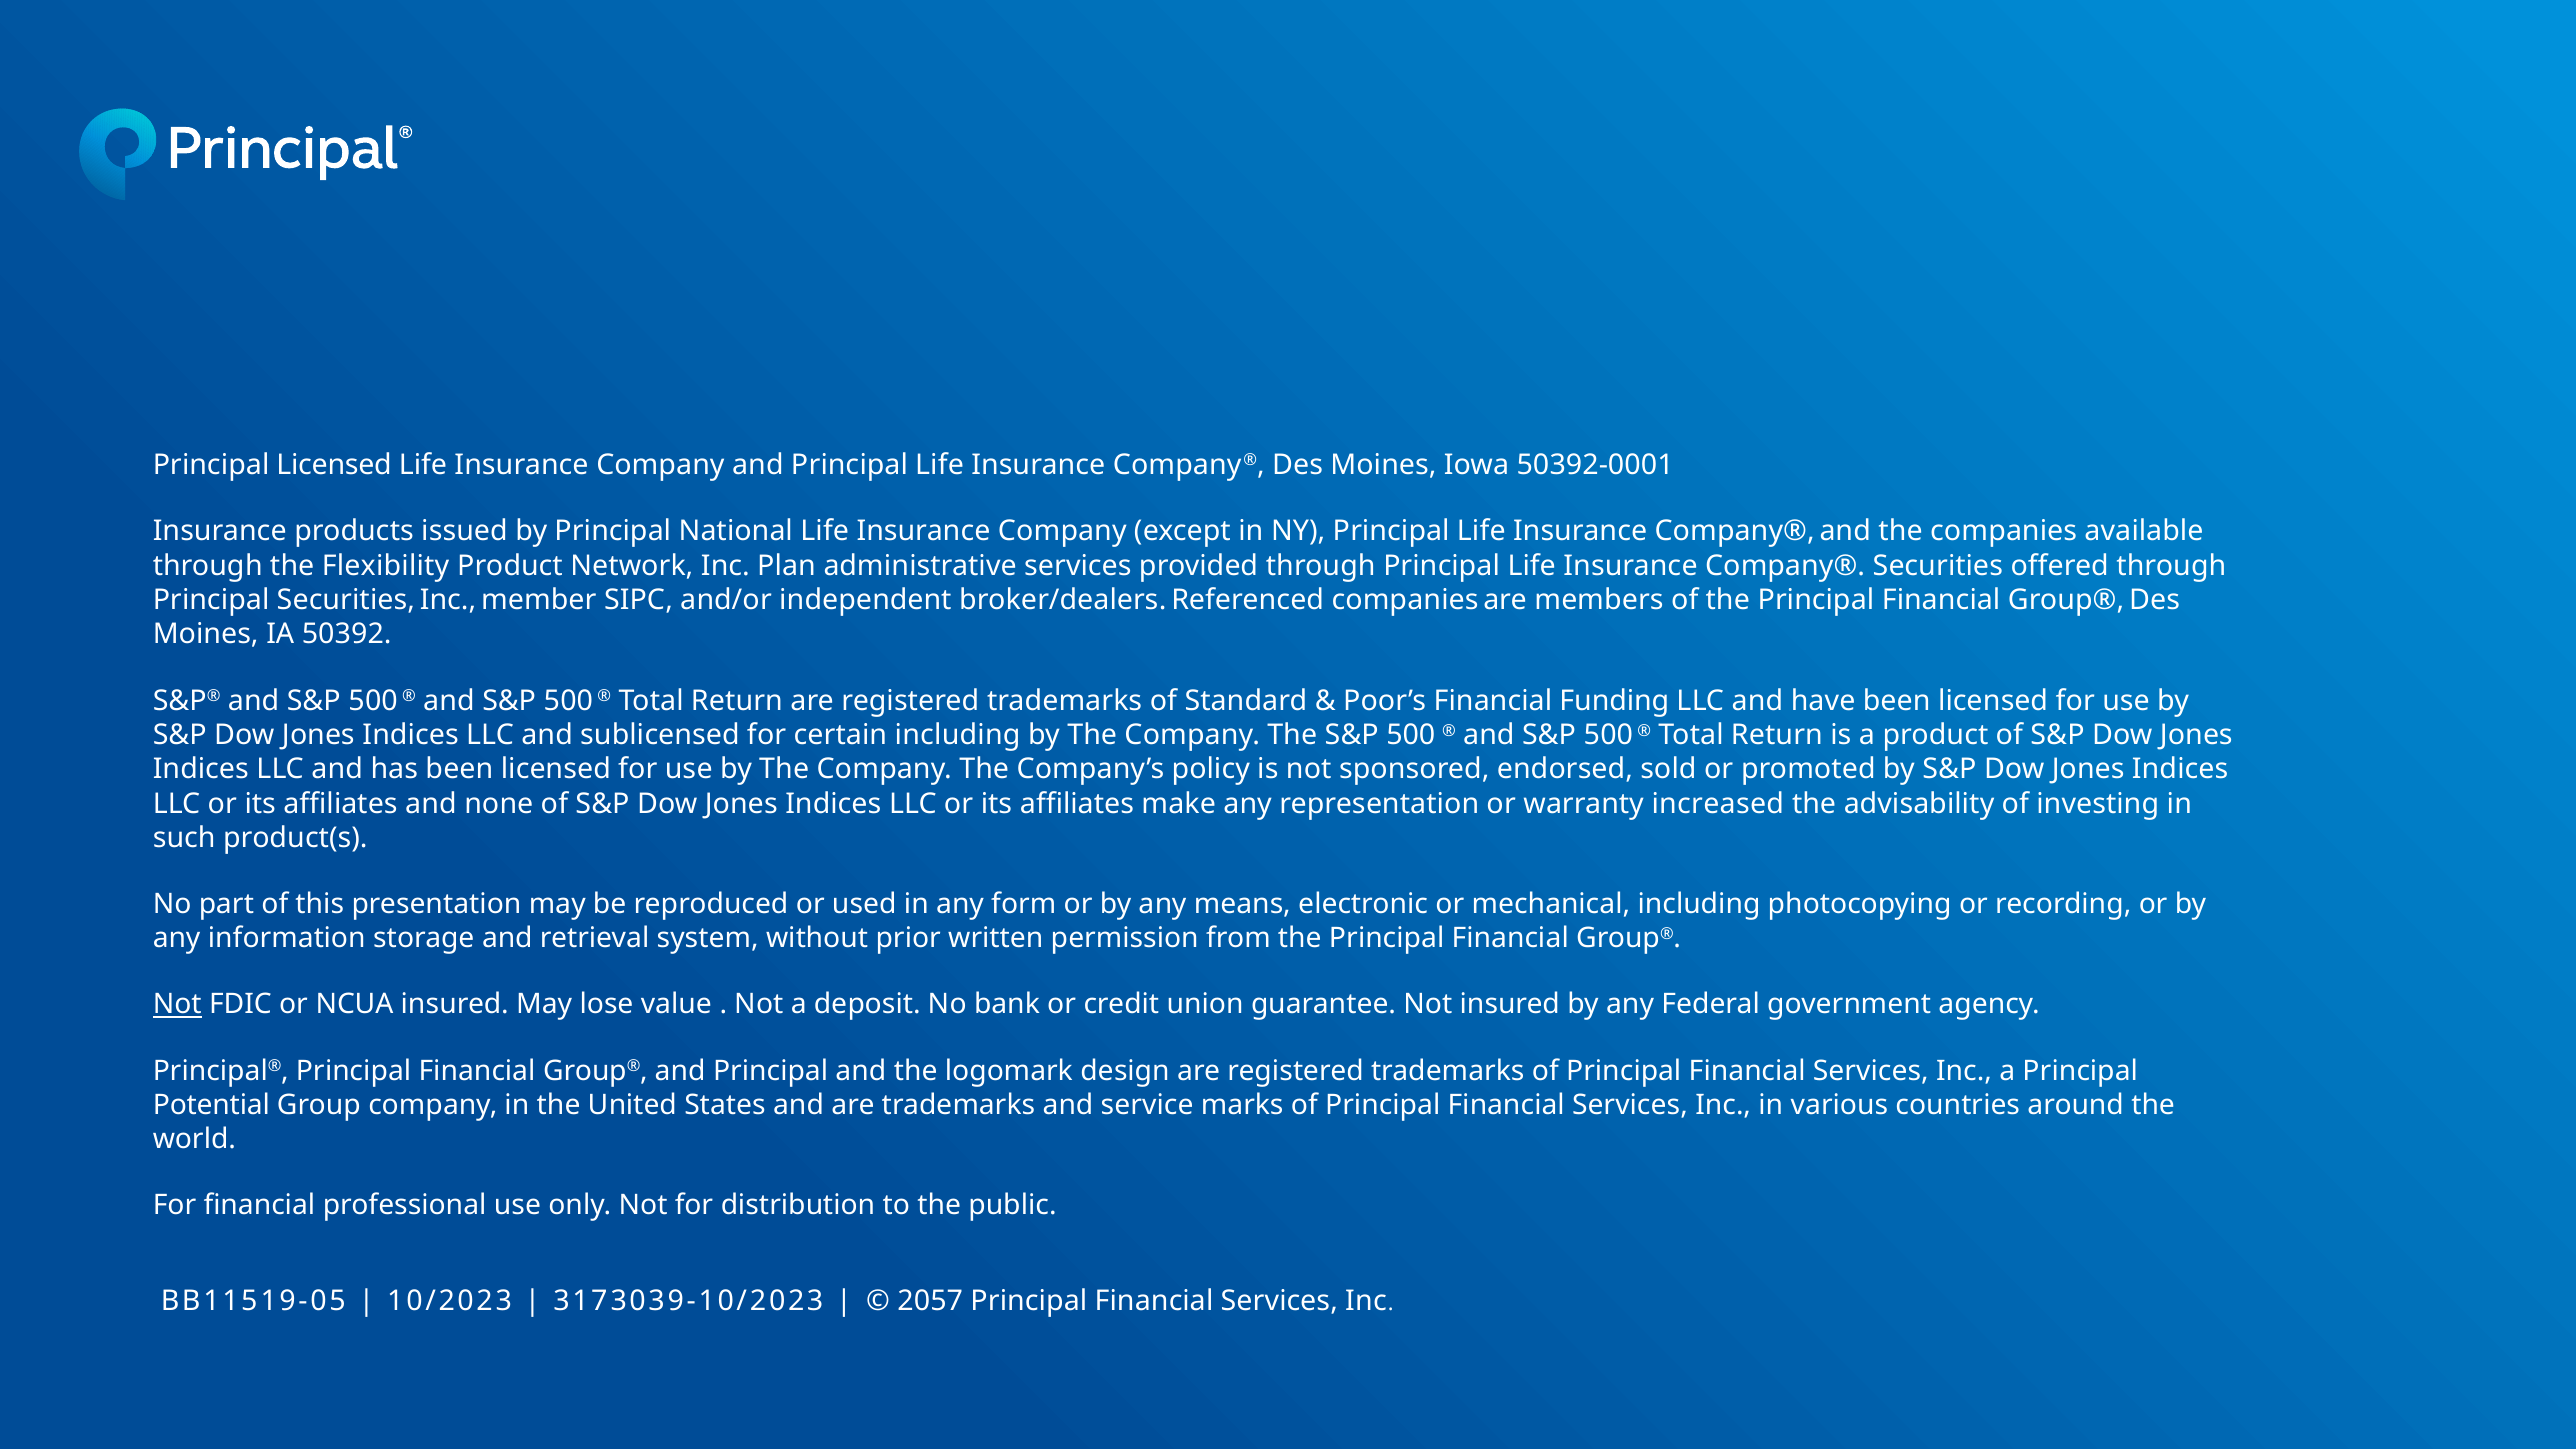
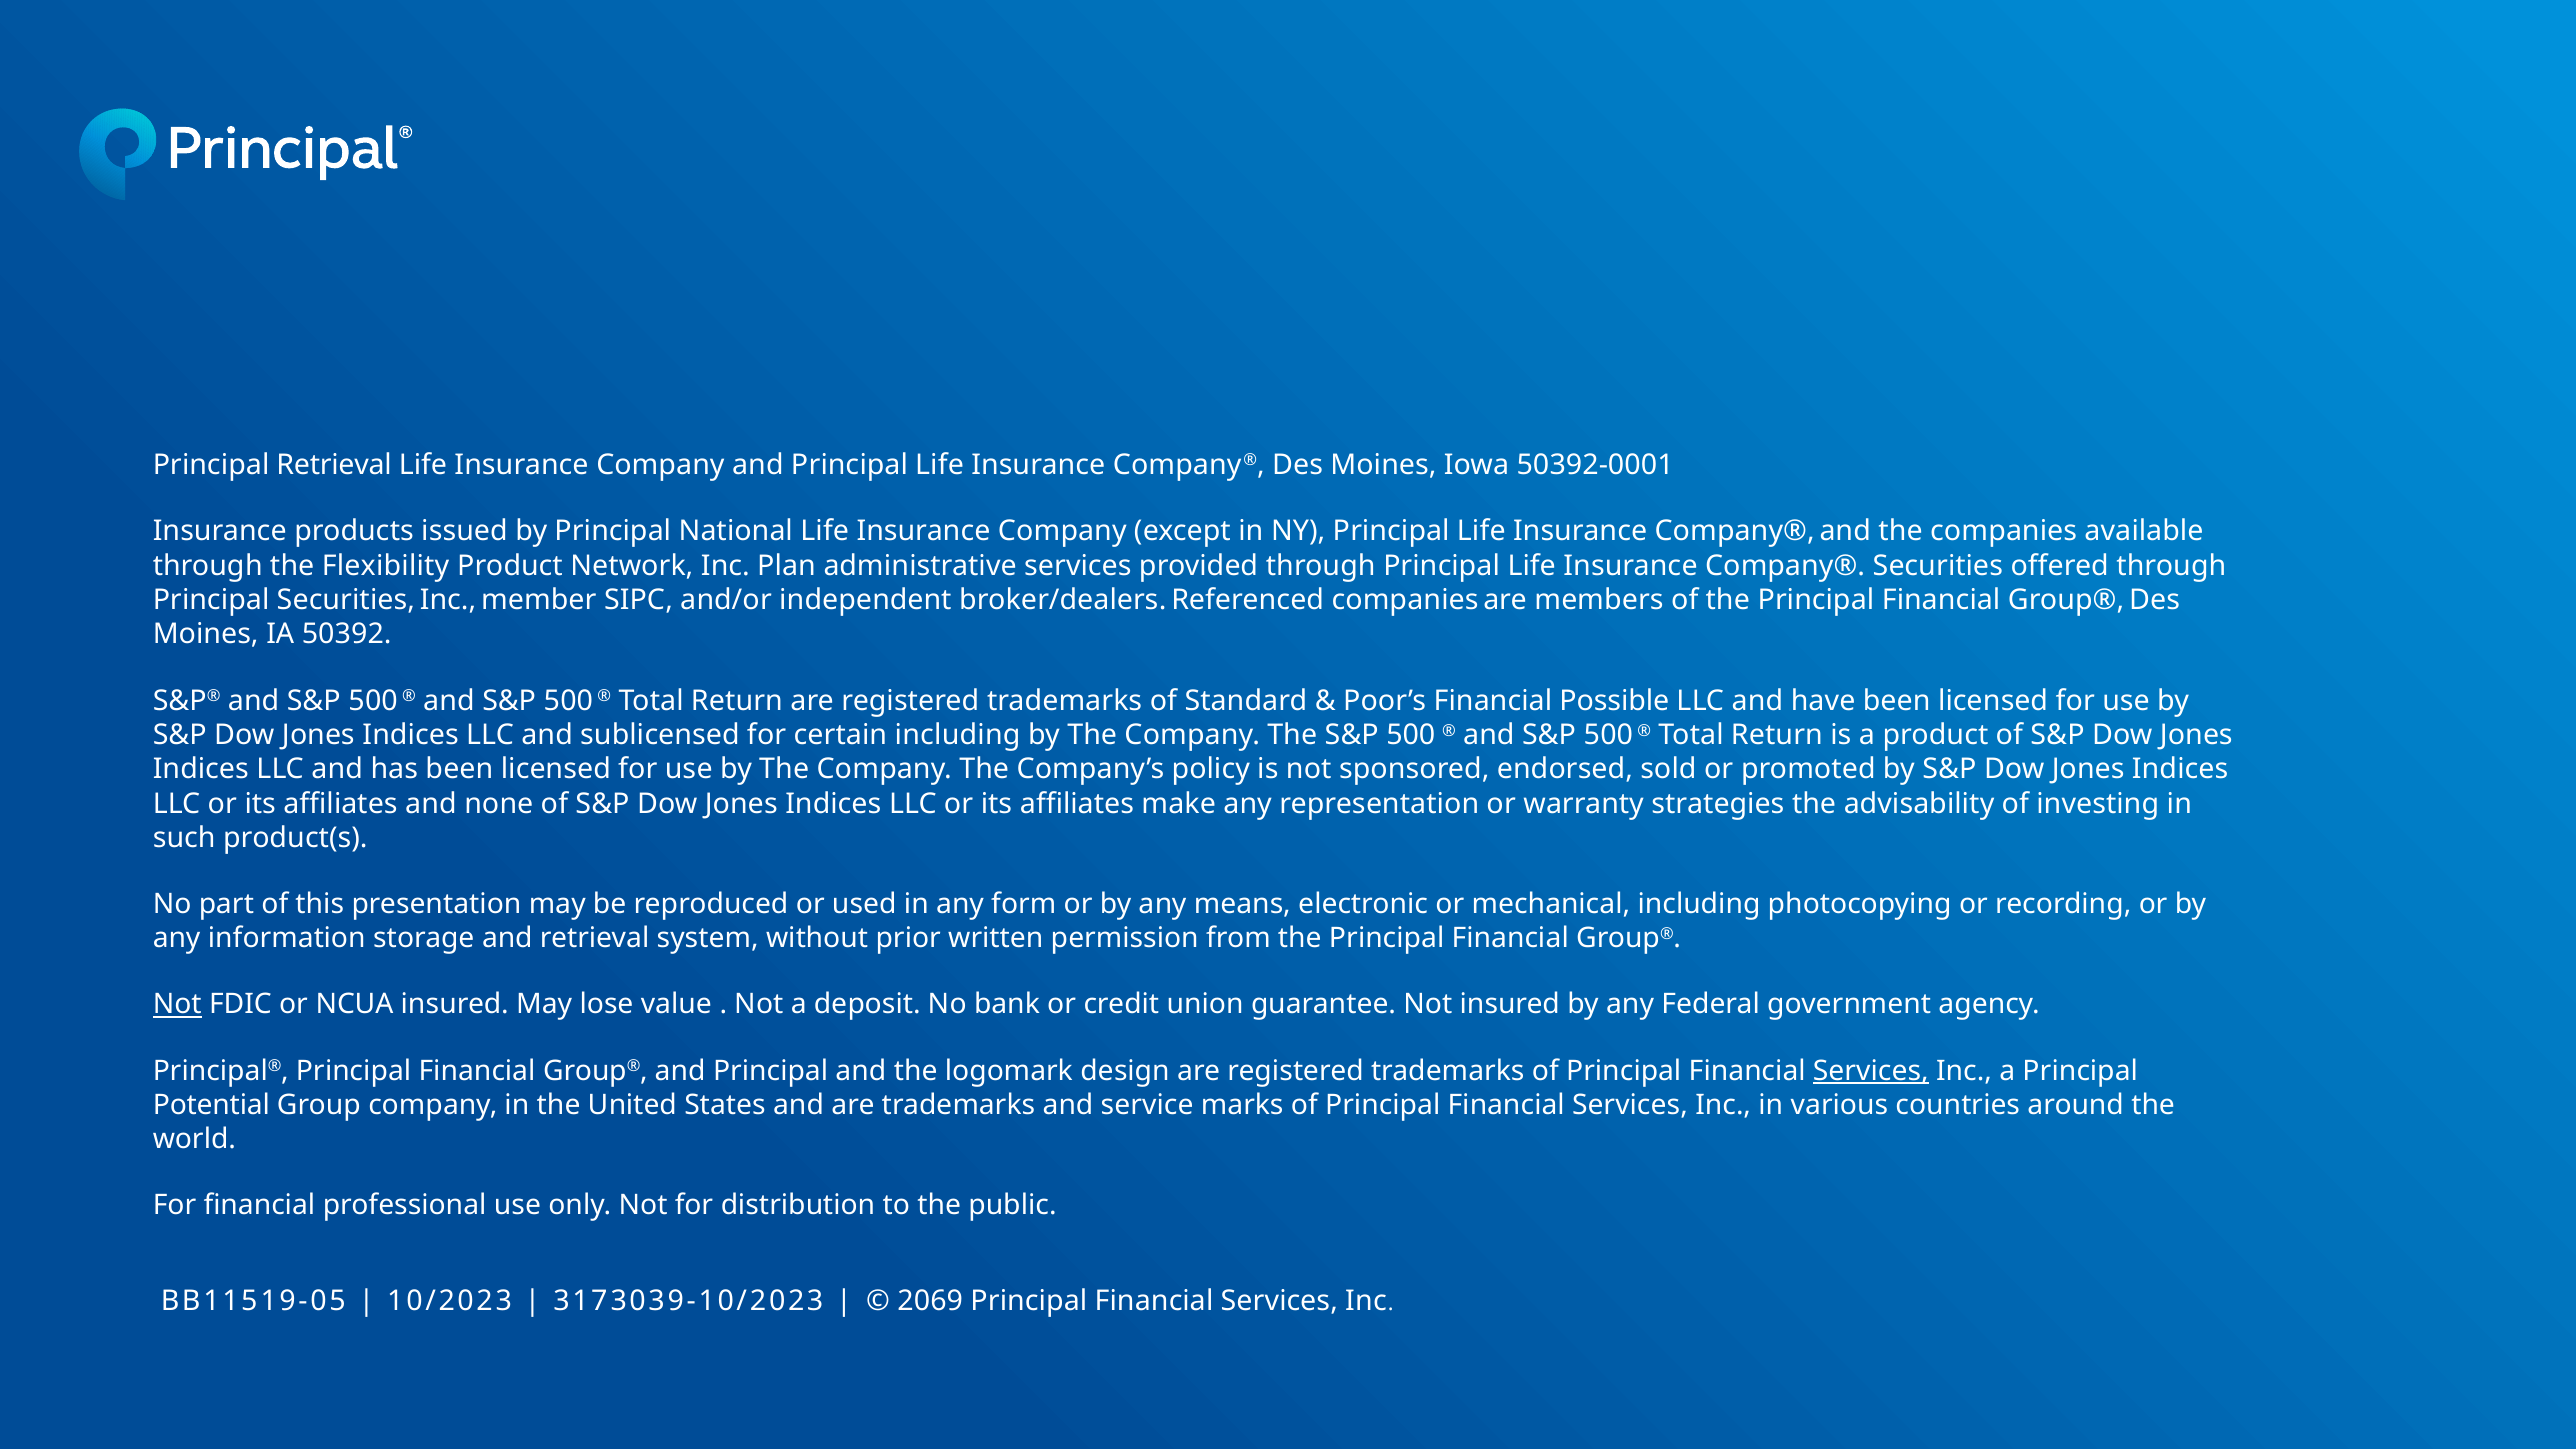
Principal Licensed: Licensed -> Retrieval (334, 465)
Funding: Funding -> Possible (1614, 701)
increased: increased -> strategies (1718, 804)
Services underline: none -> present (1871, 1071)
2057: 2057 -> 2069 (930, 1302)
